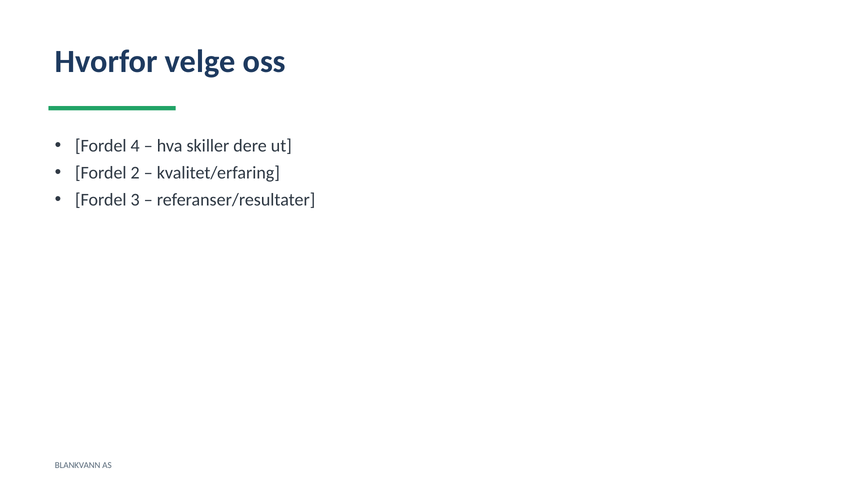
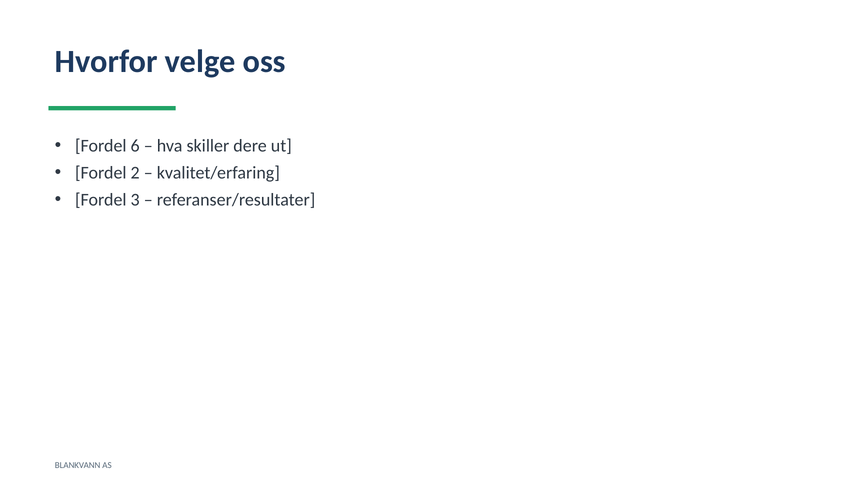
4: 4 -> 6 (135, 146)
